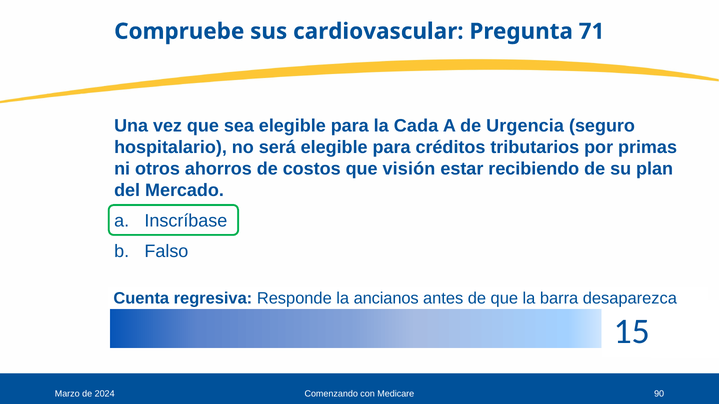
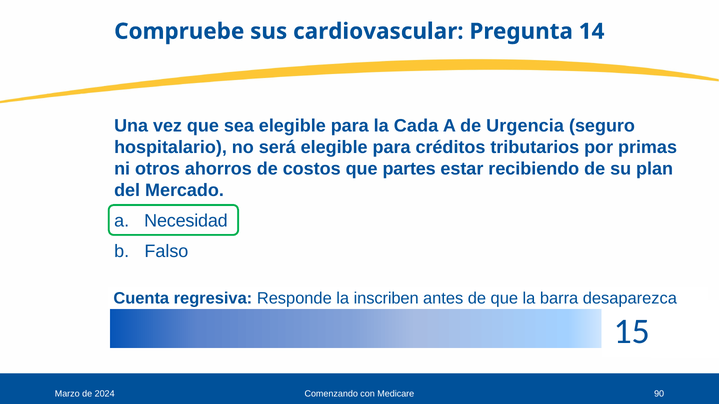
Pregunta 71: 71 -> 14 (592, 31)
visión: visión -> partes (409, 169)
Inscríbase: Inscríbase -> Necesidad (186, 221)
ancianos: ancianos -> inscriben (386, 299)
